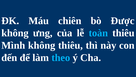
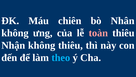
Được: Được -> Nhân (123, 21)
toàn colour: light blue -> pink (98, 33)
Mình: Mình -> Nhận (13, 45)
